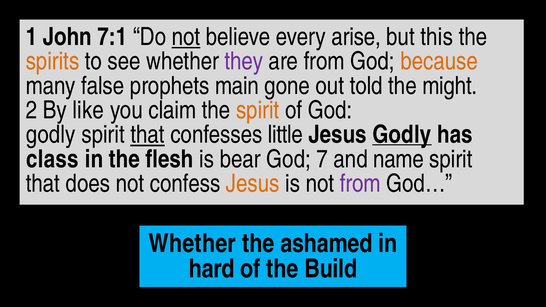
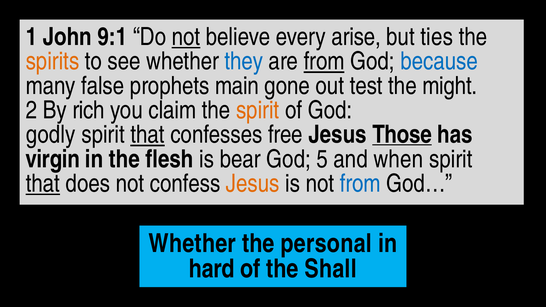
7:1: 7:1 -> 9:1 (112, 37)
this: this -> ties (437, 37)
they colour: purple -> blue (244, 61)
from underline: none -> present (324, 61)
because colour: orange -> blue (439, 61)
told: told -> test (366, 86)
like: like -> rich (89, 110)
little: little -> free (285, 135)
Jesus Godly: Godly -> Those (402, 135)
class: class -> virgin (53, 159)
7: 7 -> 5 (322, 159)
name: name -> when (398, 159)
that underline: none -> present (43, 184)
from colour: purple -> blue (360, 184)
ashamed: ashamed -> personal (326, 243)
Build: Build -> Shall (331, 269)
